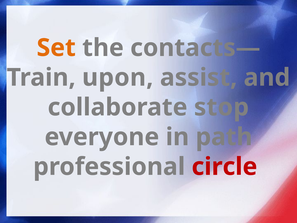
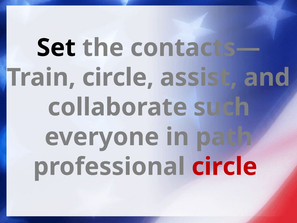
Set colour: orange -> black (56, 48)
Train upon: upon -> circle (118, 77)
stop: stop -> such (222, 107)
